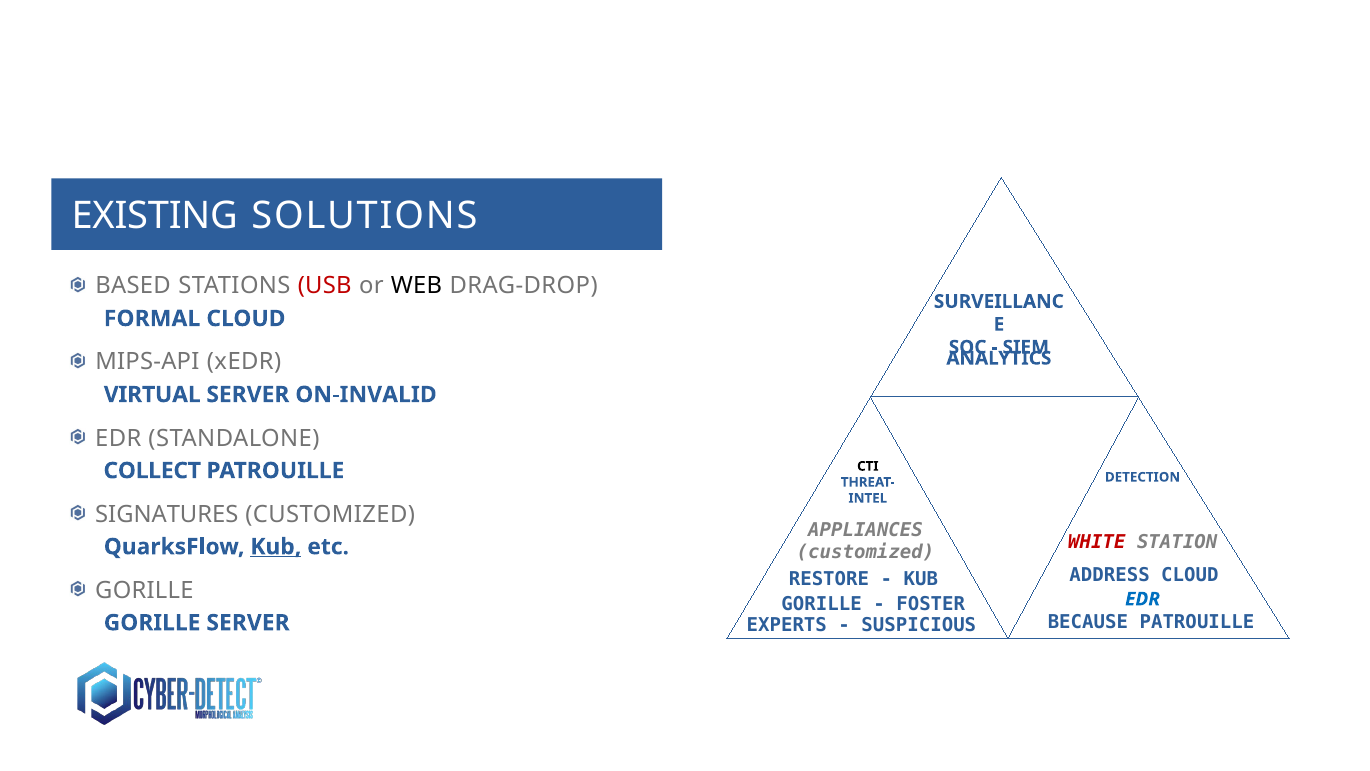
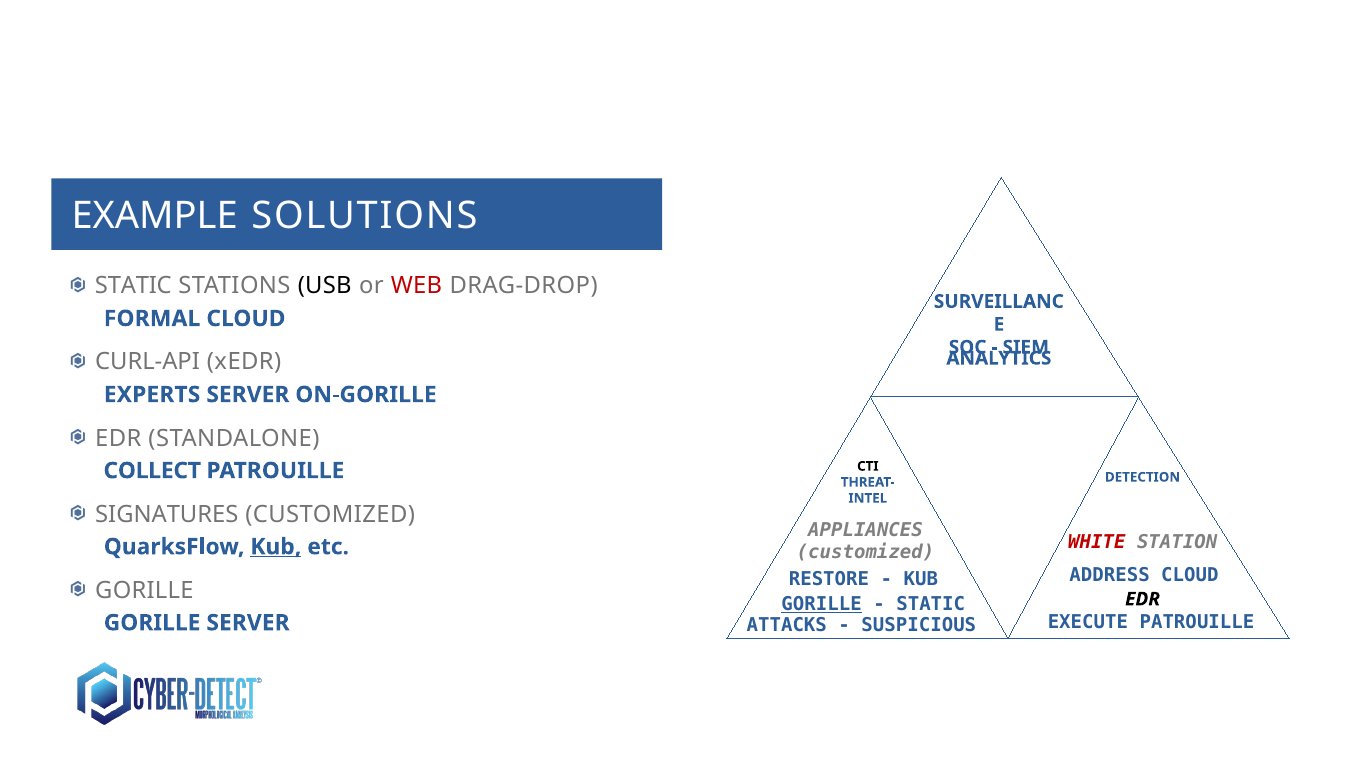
EXISTING: EXISTING -> EXAMPLE (155, 216)
BASED: BASED -> STATIC (133, 286)
USB colour: red -> black (325, 286)
WEB colour: black -> red (416, 286)
MIPS-API: MIPS-API -> CURL-API (148, 362)
VIRTUAL: VIRTUAL -> EXPERTS (152, 394)
ON-INVALID: ON-INVALID -> ON-GORILLE (366, 394)
GORILLE underline: none -> present (822, 604)
FOSTER: FOSTER -> STATIC (931, 604)
EDR colour: blue -> black (1143, 599)
BECAUSE: BECAUSE -> EXECUTE (1088, 622)
EXPERTS: EXPERTS -> ATTACKS (787, 625)
